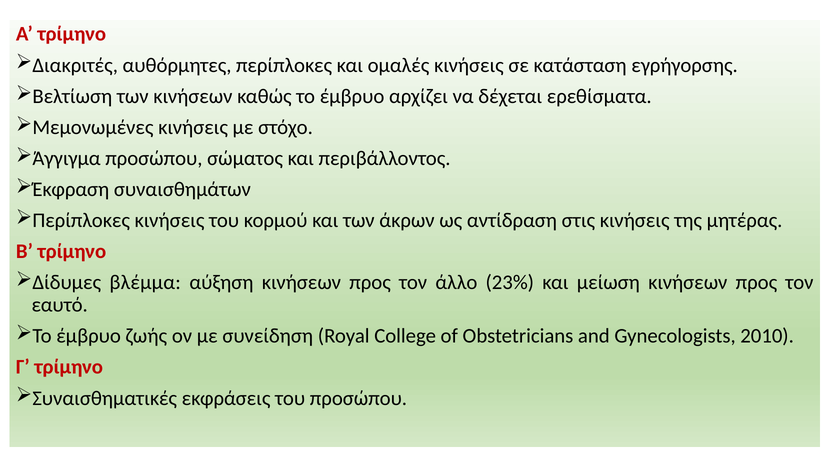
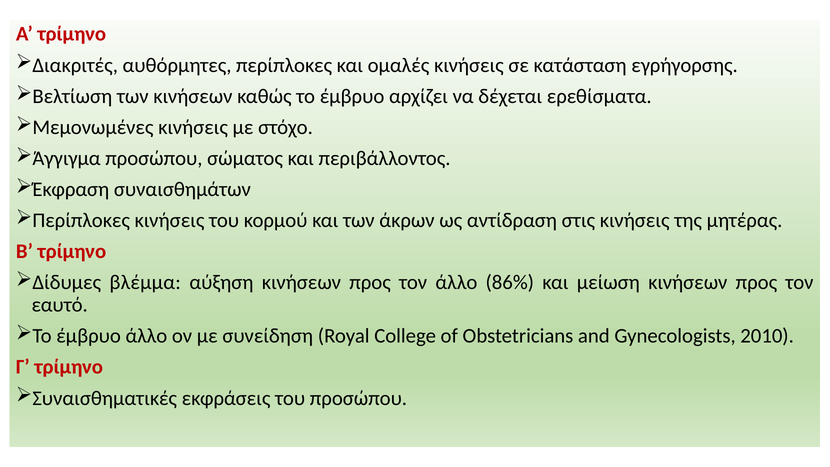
23%: 23% -> 86% (510, 283)
έμβρυο ζωής: ζωής -> άλλο (146, 336)
